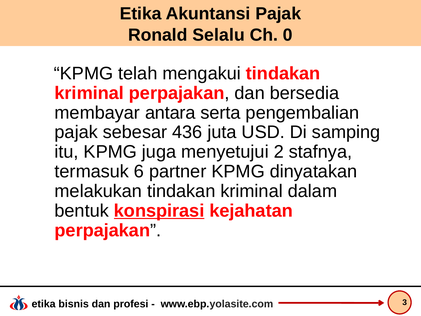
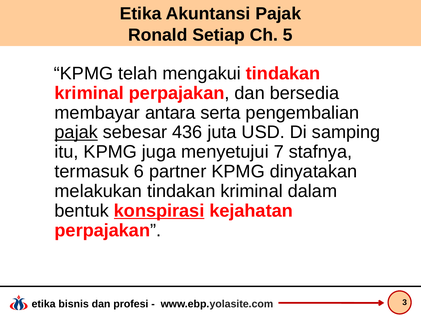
Selalu: Selalu -> Setiap (219, 35)
0: 0 -> 5 (288, 35)
pajak underline: none -> present (76, 132)
2: 2 -> 7 (279, 152)
